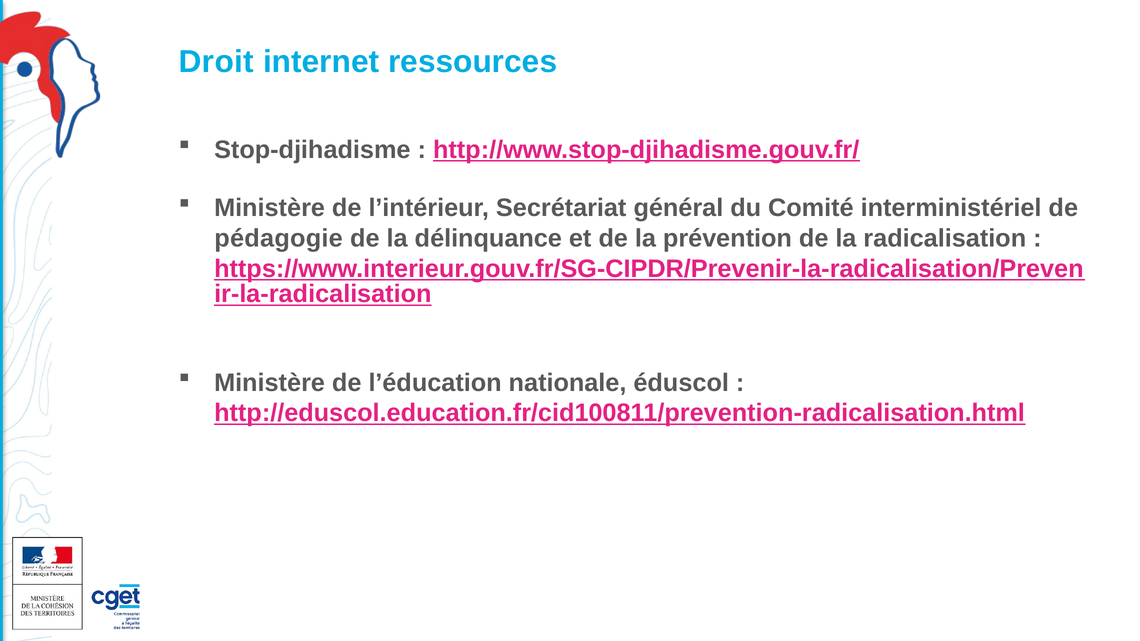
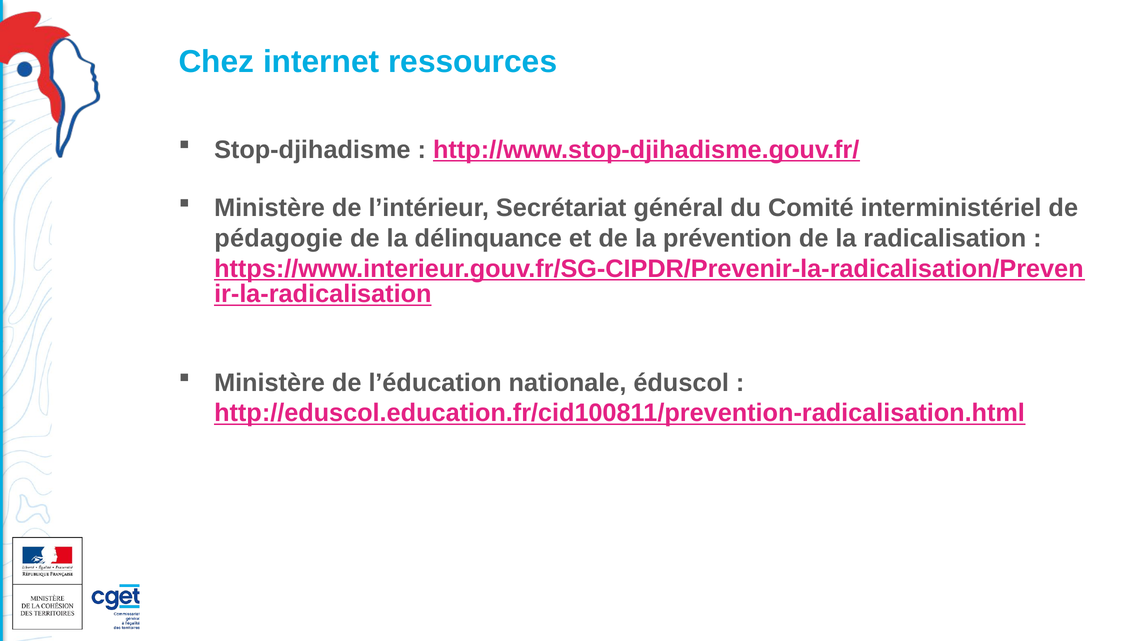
Droit: Droit -> Chez (216, 62)
